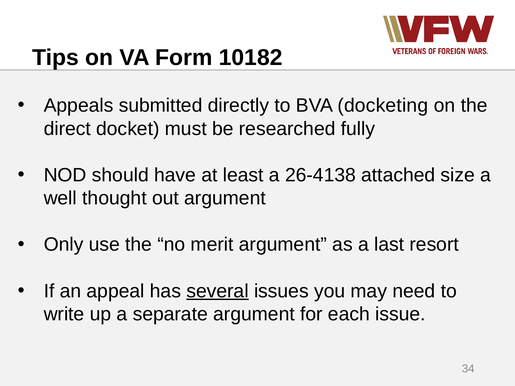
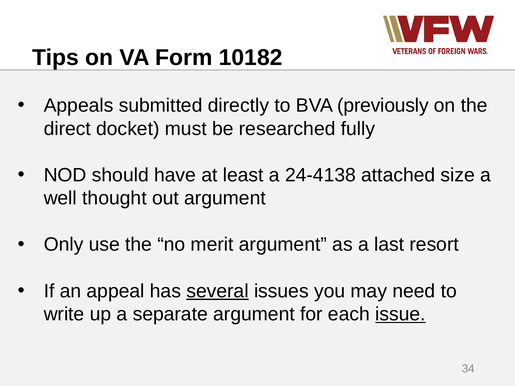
docketing: docketing -> previously (383, 106)
26-4138: 26-4138 -> 24-4138 (320, 175)
issue underline: none -> present (400, 314)
